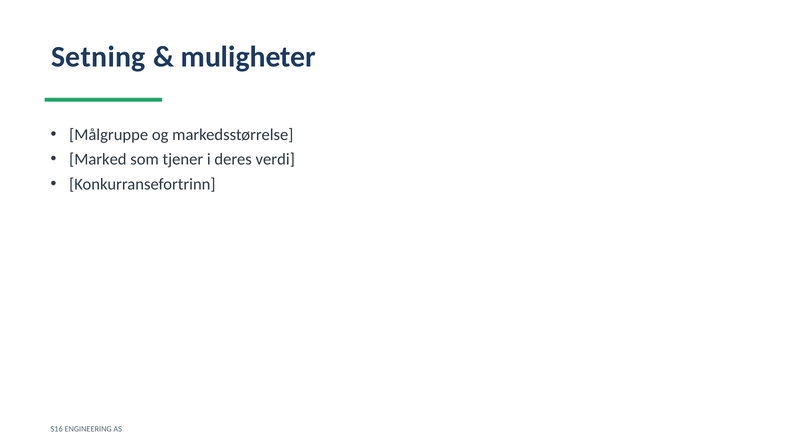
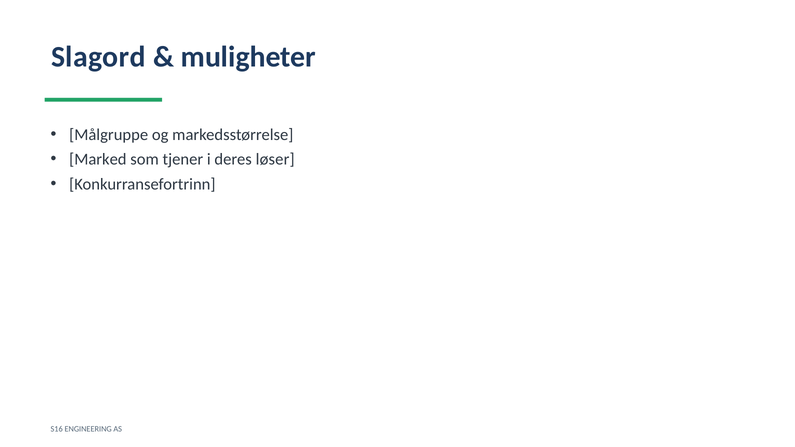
Setning: Setning -> Slagord (98, 57)
verdi: verdi -> løser (275, 160)
